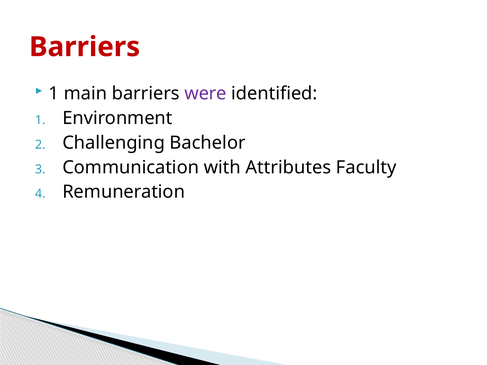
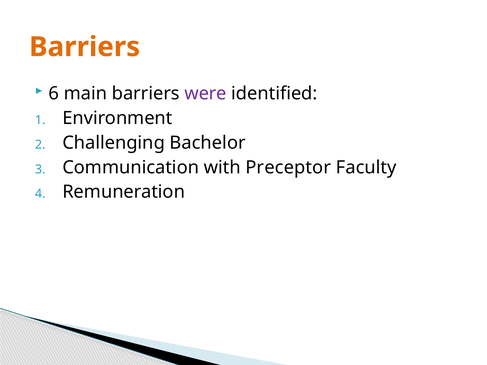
Barriers colour: red -> orange (85, 47)
1: 1 -> 6 (54, 94)
Attributes: Attributes -> Preceptor (288, 167)
